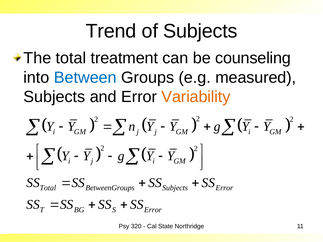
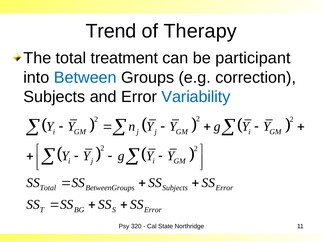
of Subjects: Subjects -> Therapy (200, 31)
counseling: counseling -> participant (253, 58)
measured: measured -> correction (256, 78)
Variability colour: orange -> blue (196, 97)
